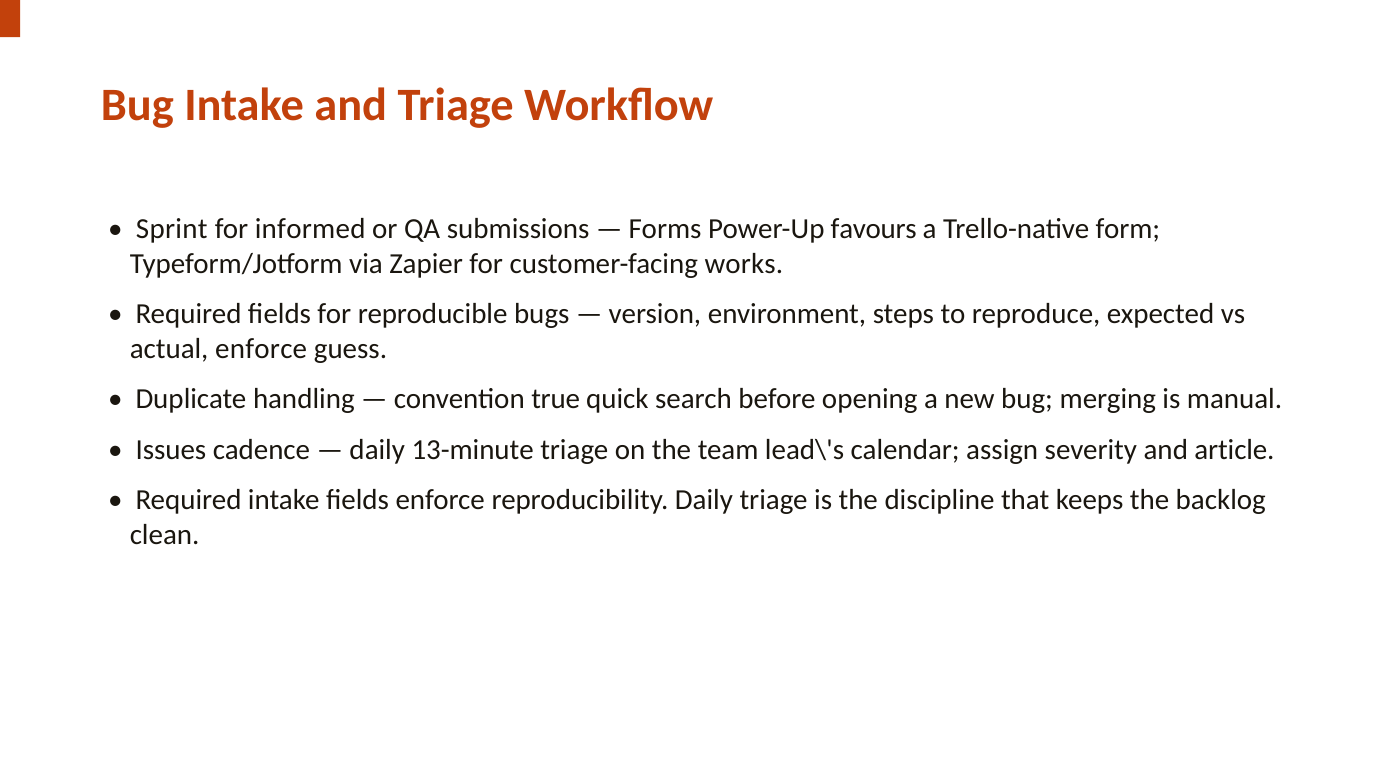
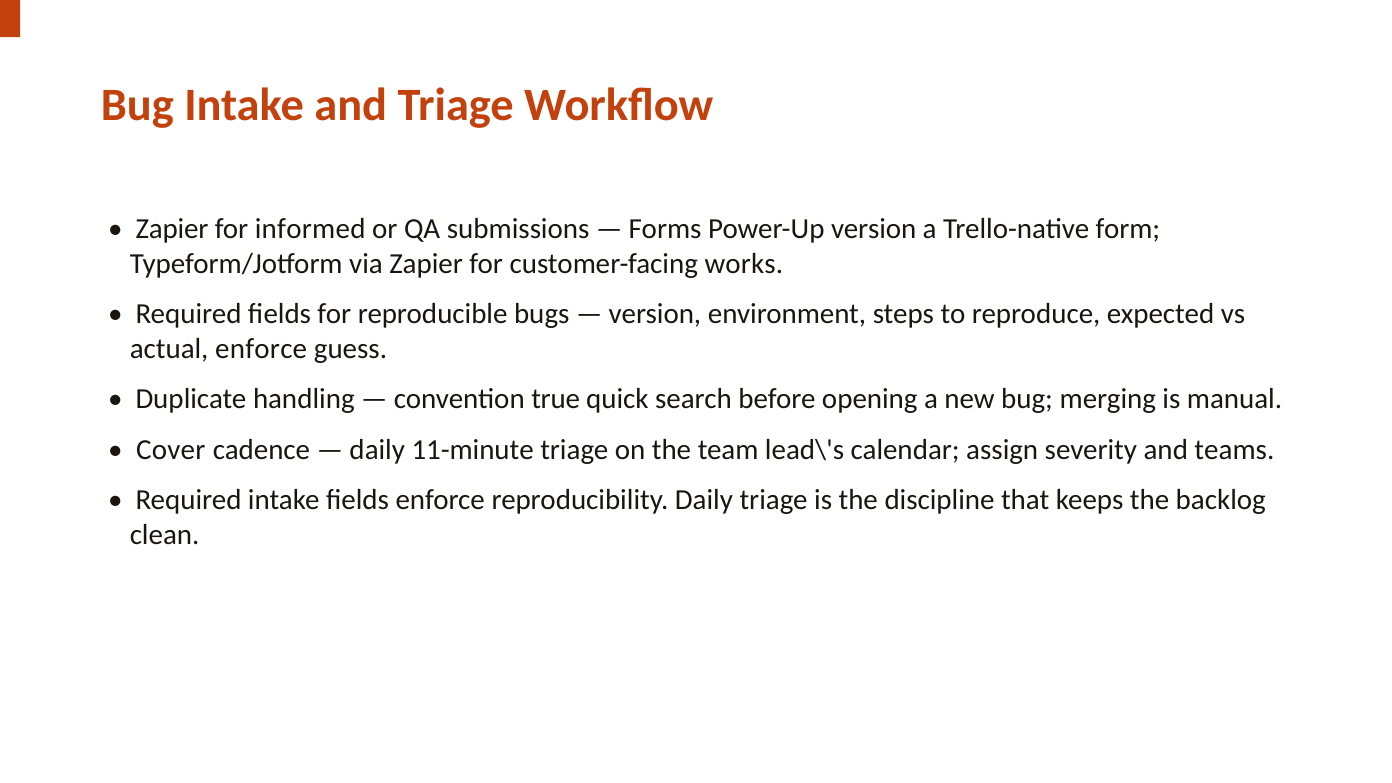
Sprint: Sprint -> Zapier (172, 229)
Power-Up favours: favours -> version (874, 229)
Issues: Issues -> Cover (171, 450)
13-minute: 13-minute -> 11-minute (473, 450)
article: article -> teams (1234, 450)
